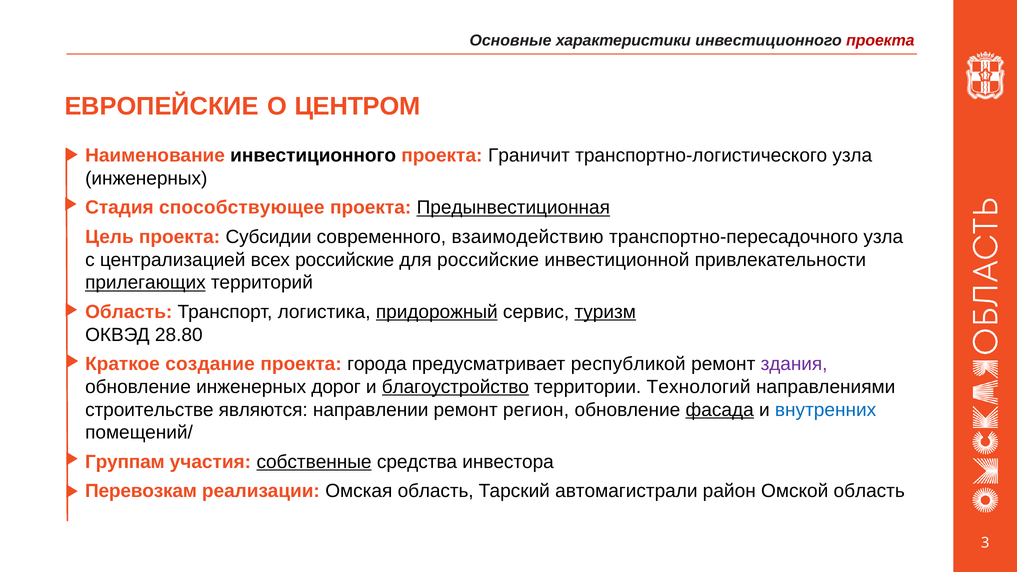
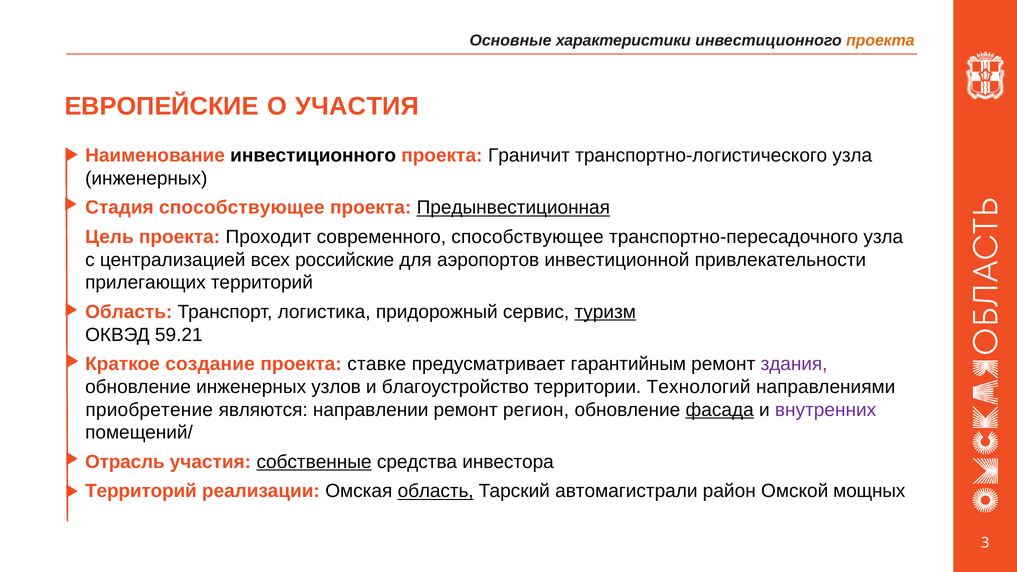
проекта colour: red -> orange (880, 41)
О ЦЕНТРОМ: ЦЕНТРОМ -> УЧАСТИЯ (357, 107)
Субсидии: Субсидии -> Проходит (268, 237)
современного взаимодействию: взаимодействию -> способствующее (528, 237)
для российские: российские -> аэропортов (488, 260)
прилегающих underline: present -> none (145, 283)
придорожный underline: present -> none (437, 312)
28.80: 28.80 -> 59.21 (179, 335)
города: города -> ставке (377, 364)
республикой: республикой -> гарантийным (628, 364)
дорог: дорог -> узлов (336, 387)
благоустройство underline: present -> none (455, 387)
строительстве: строительстве -> приобретение (149, 410)
внутренних colour: blue -> purple (826, 410)
Группам: Группам -> Отрасль (125, 462)
Перевозкам: Перевозкам -> Территорий (141, 491)
область underline: none -> present (436, 491)
Омской область: область -> мощных (869, 491)
